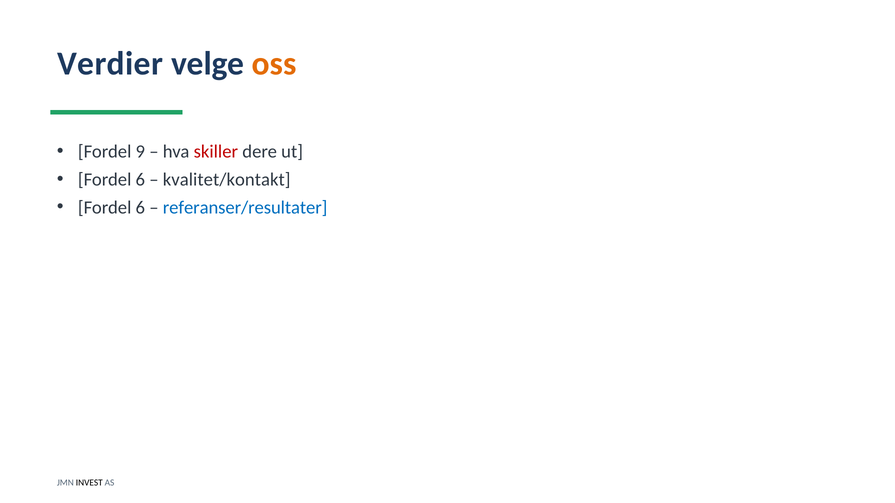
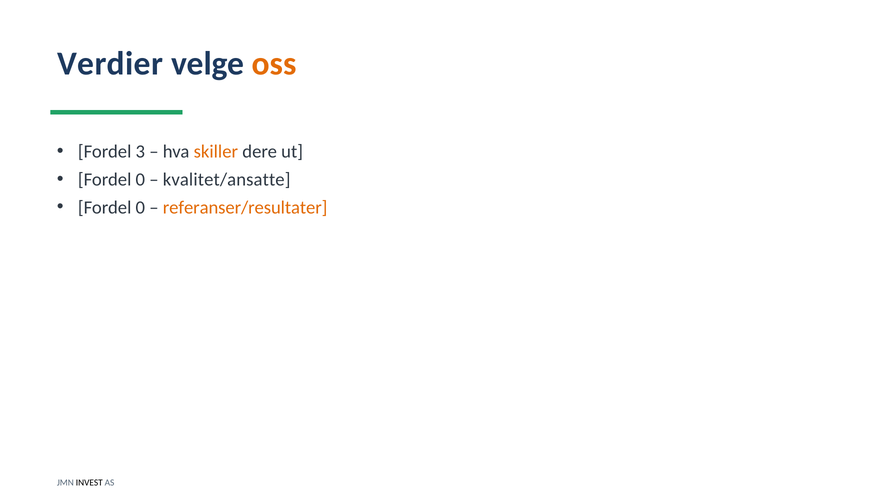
9: 9 -> 3 (140, 152)
skiller colour: red -> orange (216, 152)
6: 6 -> 0 (140, 180)
kvalitet/kontakt: kvalitet/kontakt -> kvalitet/ansatte (227, 180)
6: 6 -> 0 (140, 208)
referanser/resultater colour: blue -> orange (245, 208)
